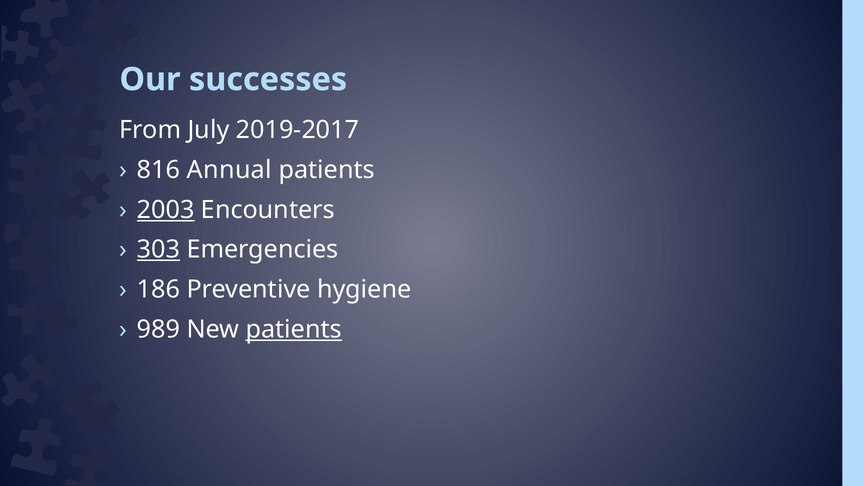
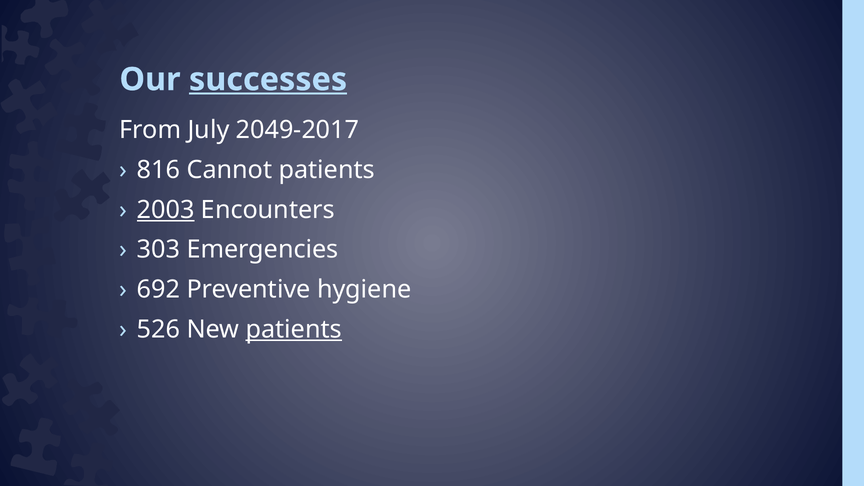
successes underline: none -> present (268, 80)
2019-2017: 2019-2017 -> 2049-2017 (298, 130)
Annual: Annual -> Cannot (229, 170)
303 underline: present -> none (159, 250)
186: 186 -> 692 (159, 289)
989: 989 -> 526 (159, 329)
